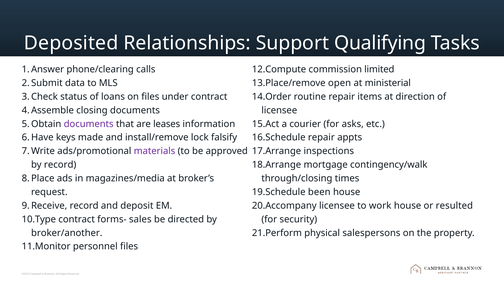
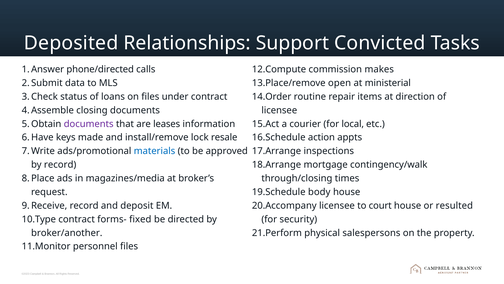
Qualifying: Qualifying -> Convicted (380, 43)
phone/clearing: phone/clearing -> phone/directed (100, 69)
limited: limited -> makes (379, 69)
asks: asks -> local (353, 124)
falsify: falsify -> resale (224, 137)
repair: repair -> action (321, 137)
materials colour: purple -> blue (155, 151)
been: been -> body (319, 192)
work: work -> court (380, 205)
sales: sales -> fixed (140, 219)
